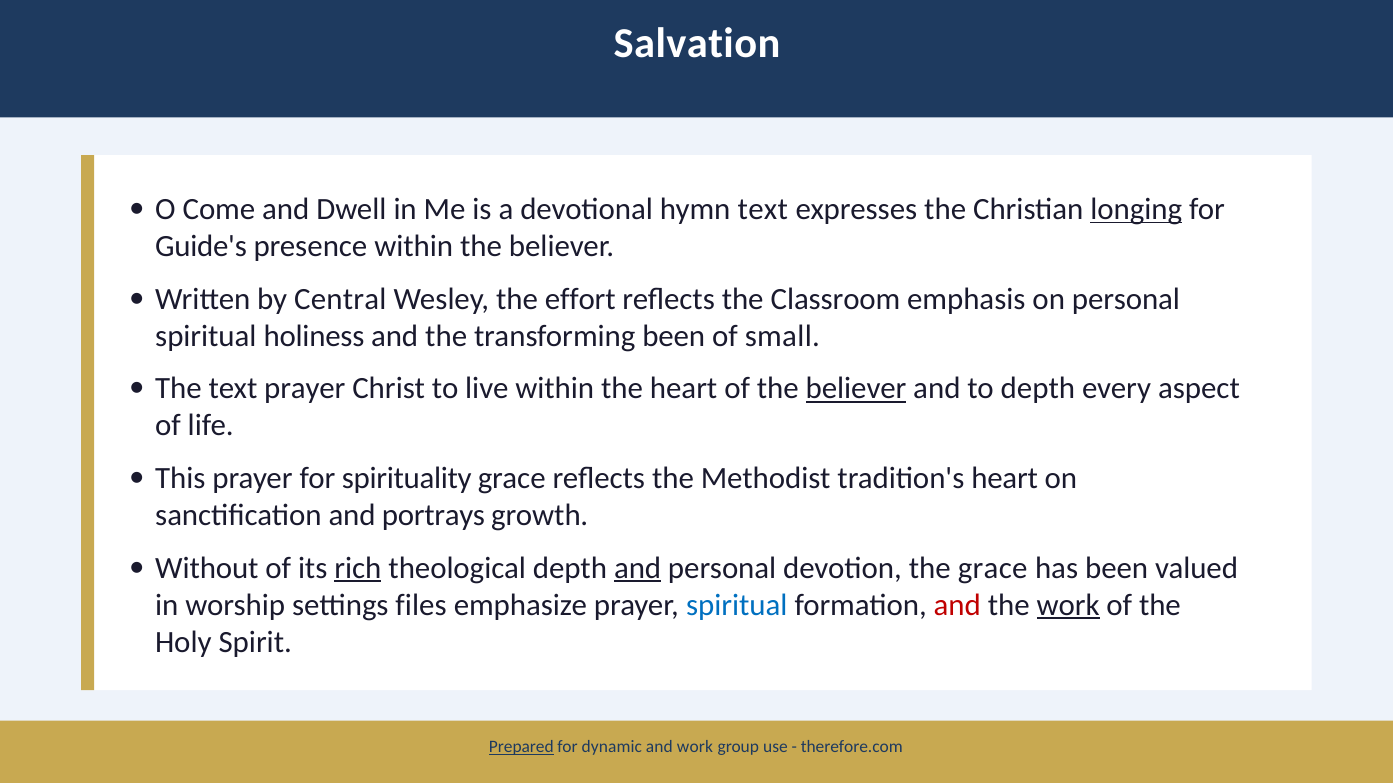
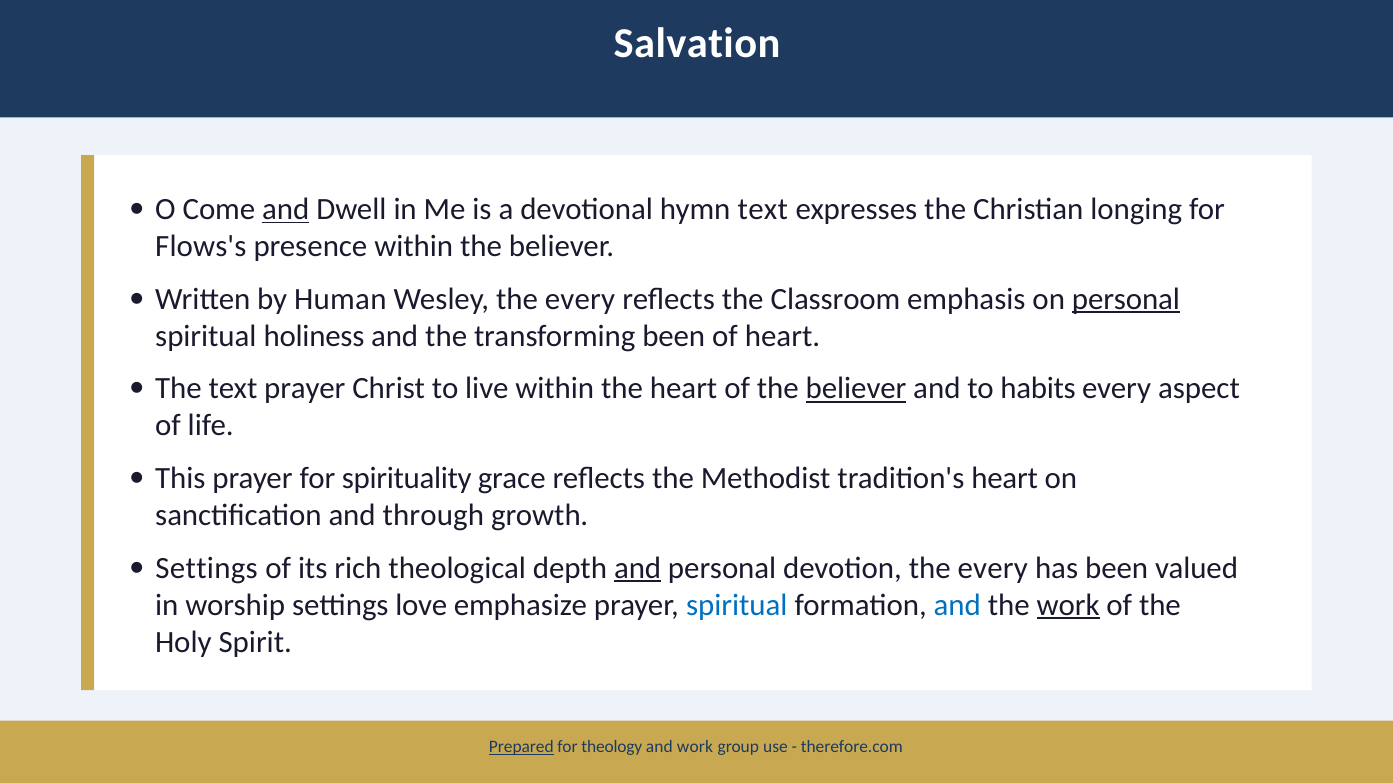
and underline: none -> present (286, 209)
longing underline: present -> none (1136, 209)
Guide's: Guide's -> Flows's (201, 247)
Central: Central -> Human (340, 299)
Wesley the effort: effort -> every (580, 299)
personal underline: none -> present (1126, 299)
of small: small -> heart (783, 336)
to depth: depth -> habits (1038, 389)
portrays: portrays -> through (433, 516)
Without: Without -> Settings (207, 568)
rich underline: present -> none (358, 568)
devotion the grace: grace -> every (993, 568)
files: files -> love (421, 605)
and colour: red -> blue (957, 605)
dynamic: dynamic -> theology (612, 747)
